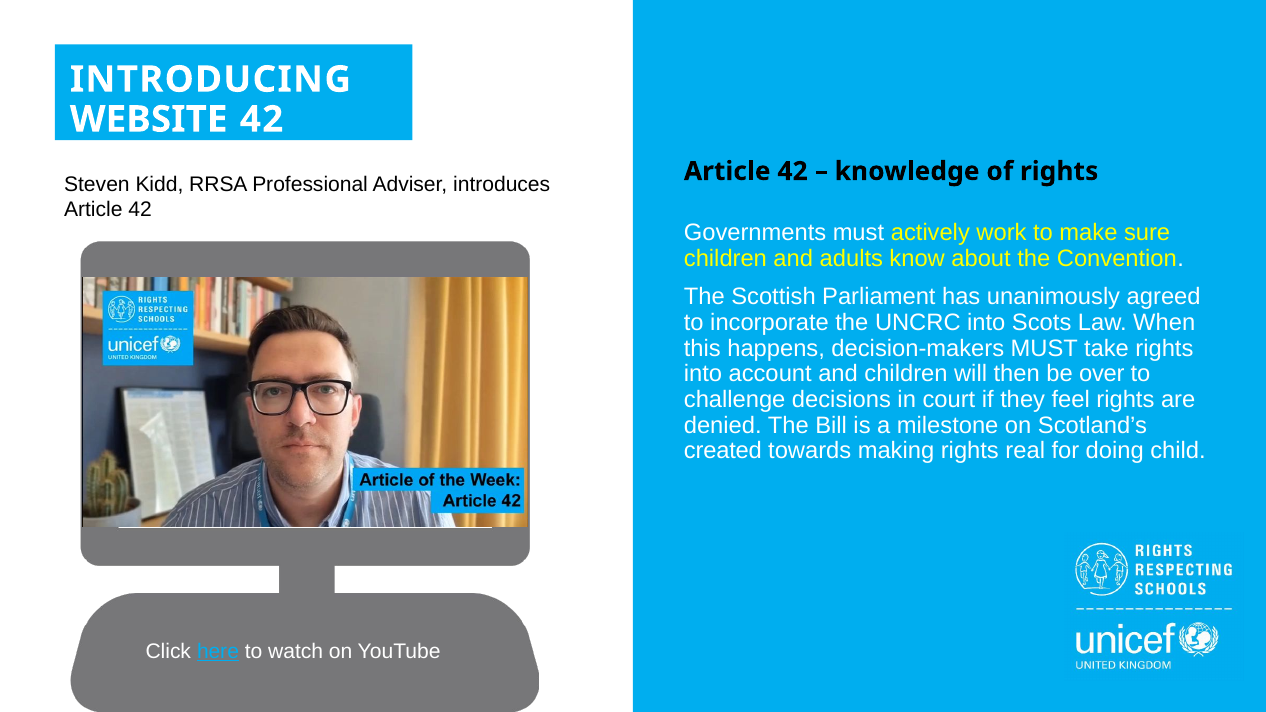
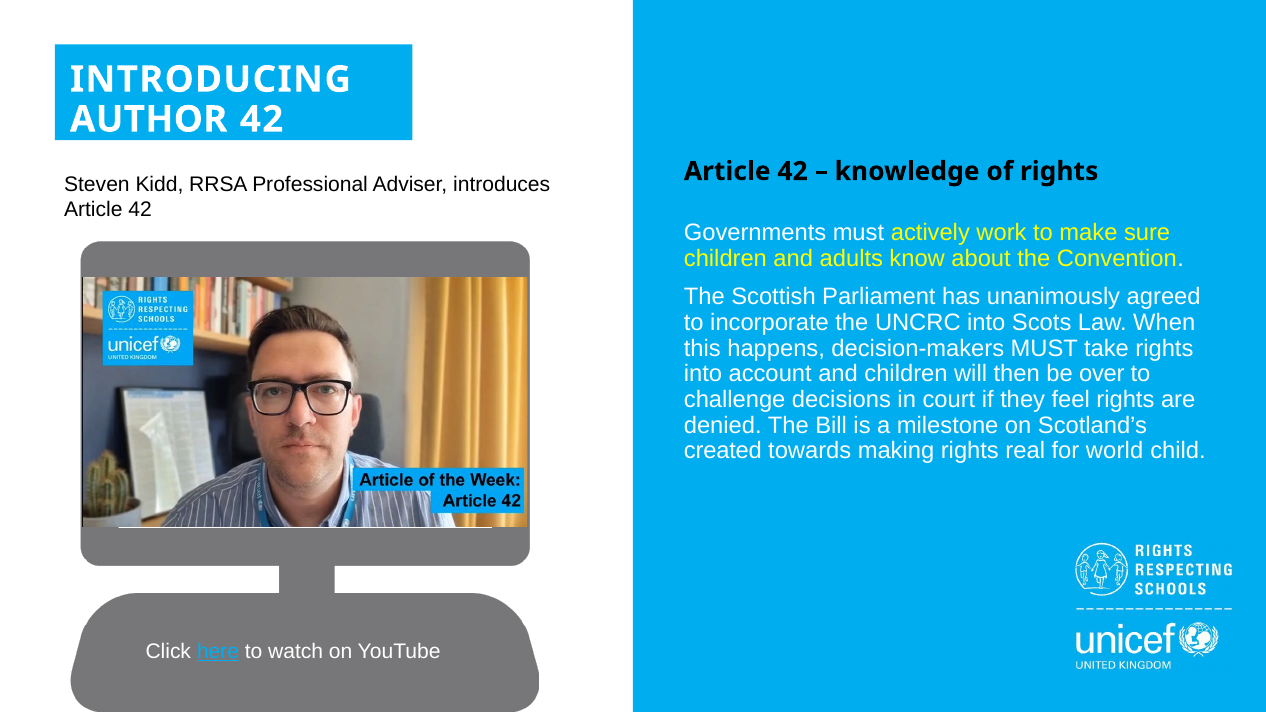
WEBSITE: WEBSITE -> AUTHOR (149, 119)
doing: doing -> world (1115, 451)
